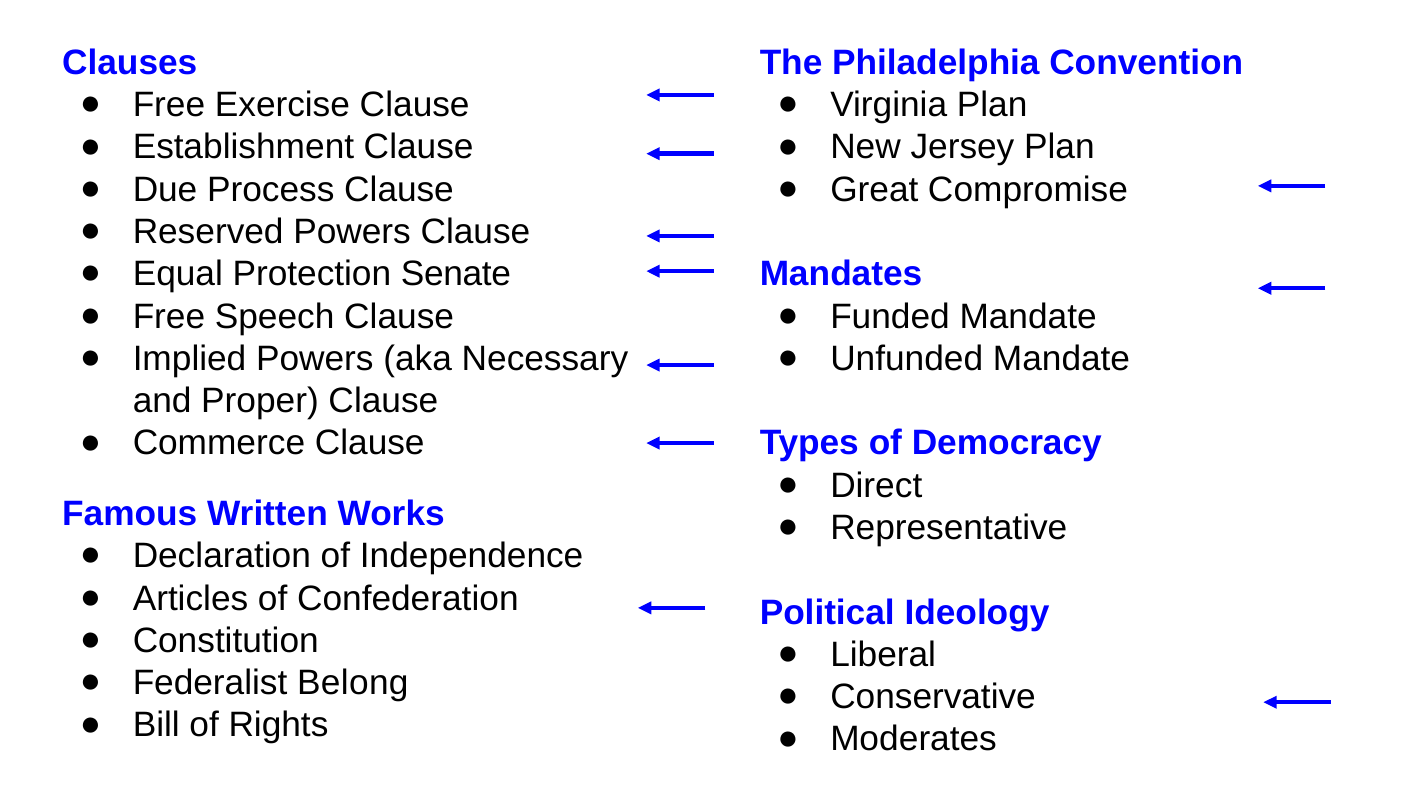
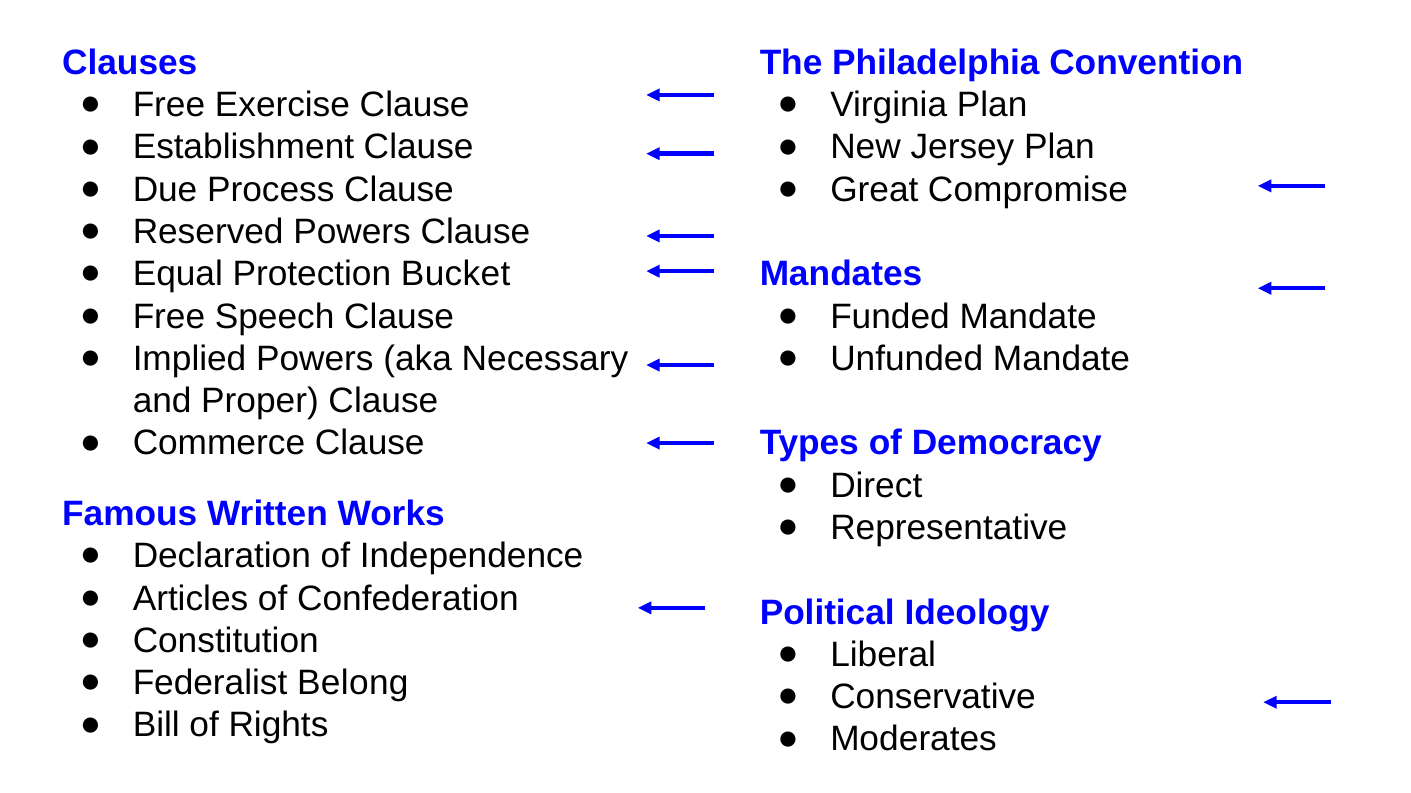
Senate: Senate -> Bucket (456, 274)
